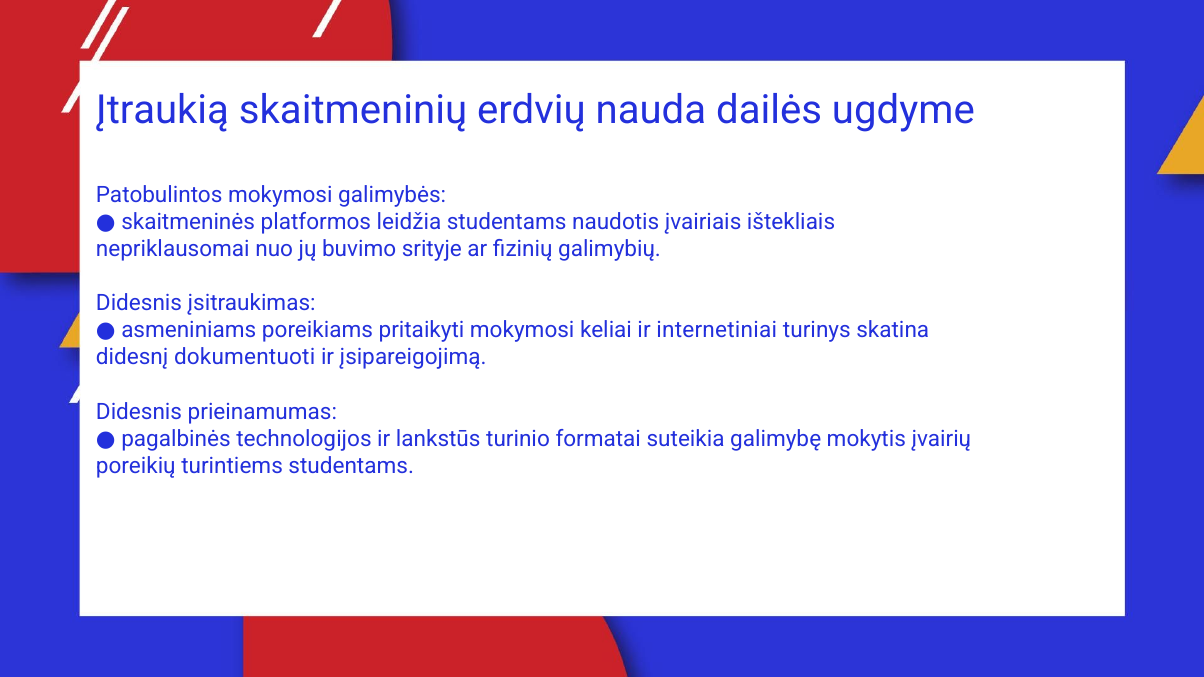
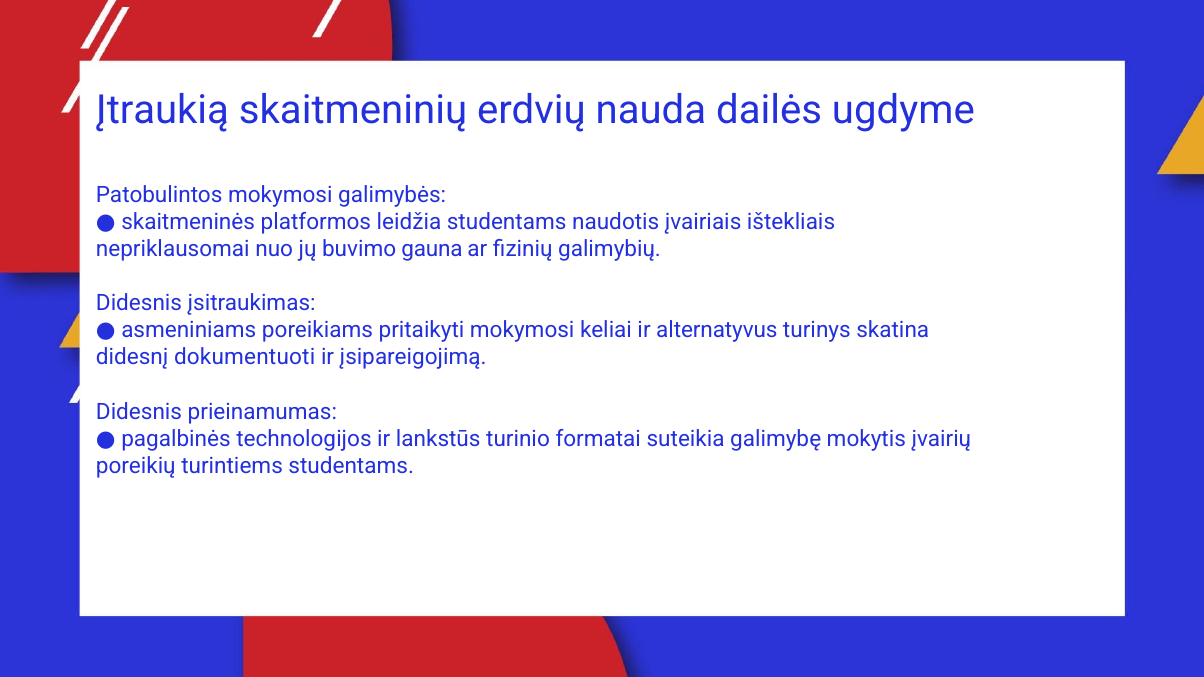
srityje: srityje -> gauna (432, 249)
internetiniai: internetiniai -> alternatyvus (717, 330)
